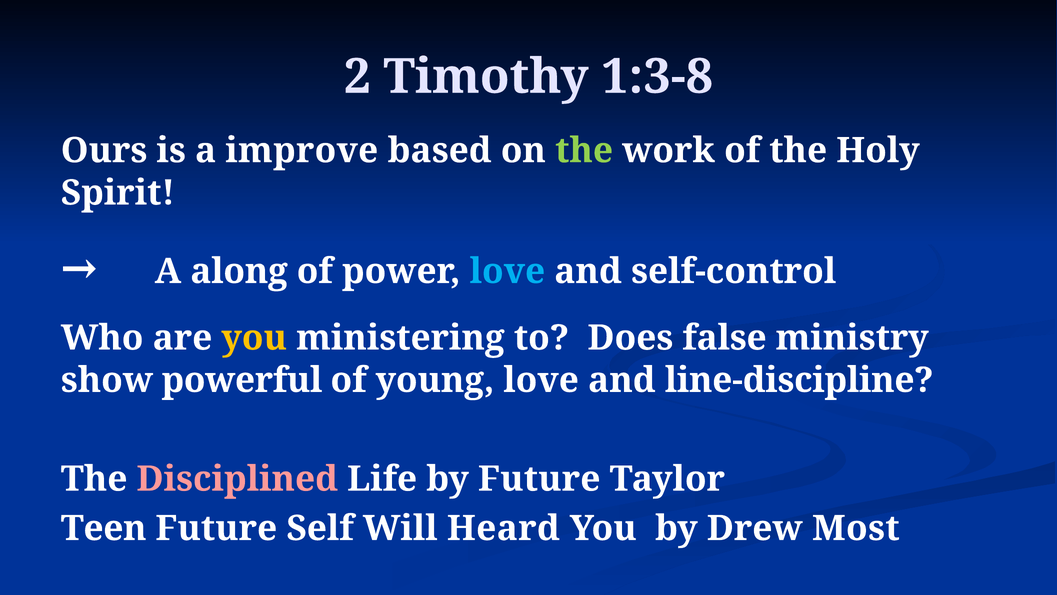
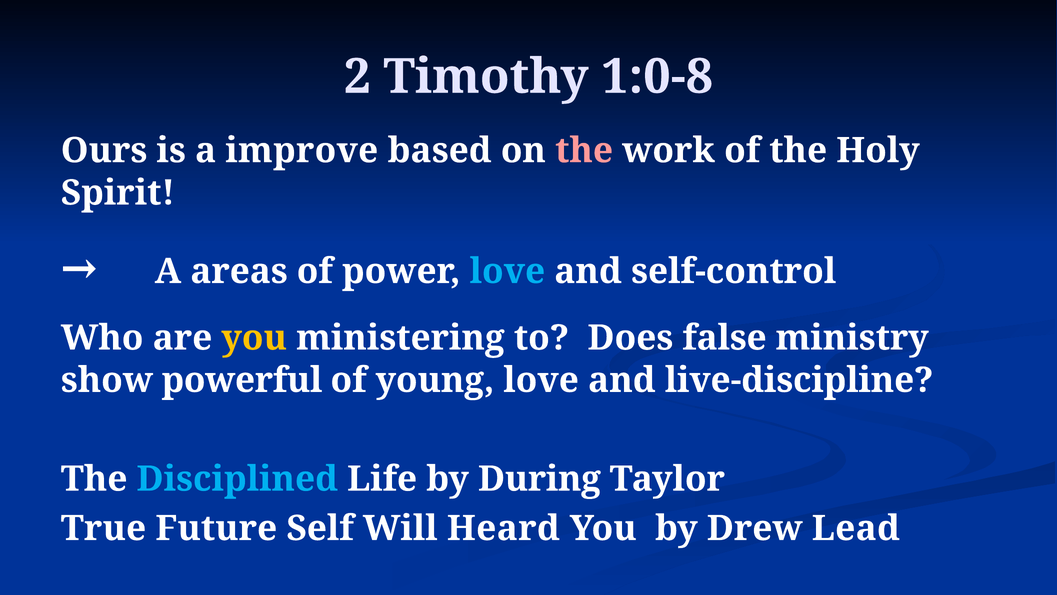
1:3-8: 1:3-8 -> 1:0-8 (657, 77)
the colour: light green -> pink (584, 150)
along: along -> areas (239, 271)
line-discipline: line-discipline -> live-discipline (799, 380)
Disciplined colour: pink -> light blue (237, 479)
by Future: Future -> During (539, 479)
Teen: Teen -> True (103, 528)
Most: Most -> Lead (856, 528)
